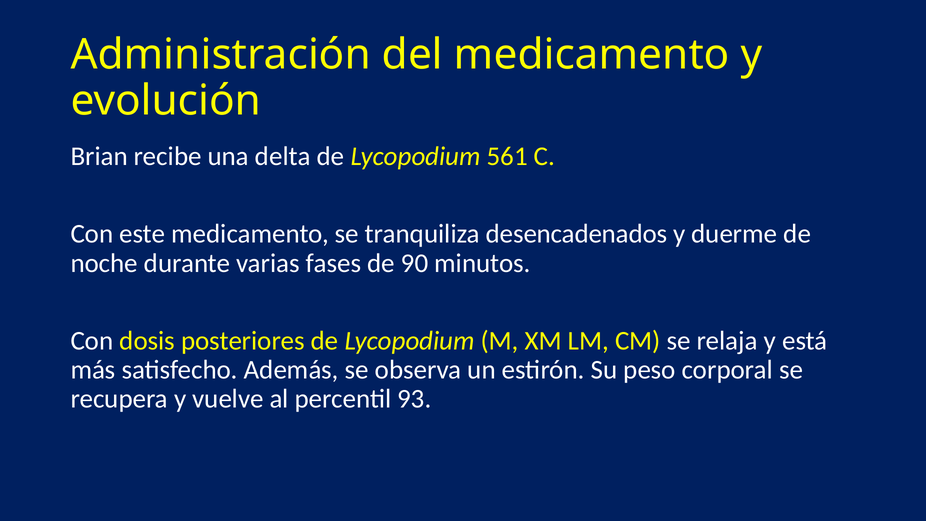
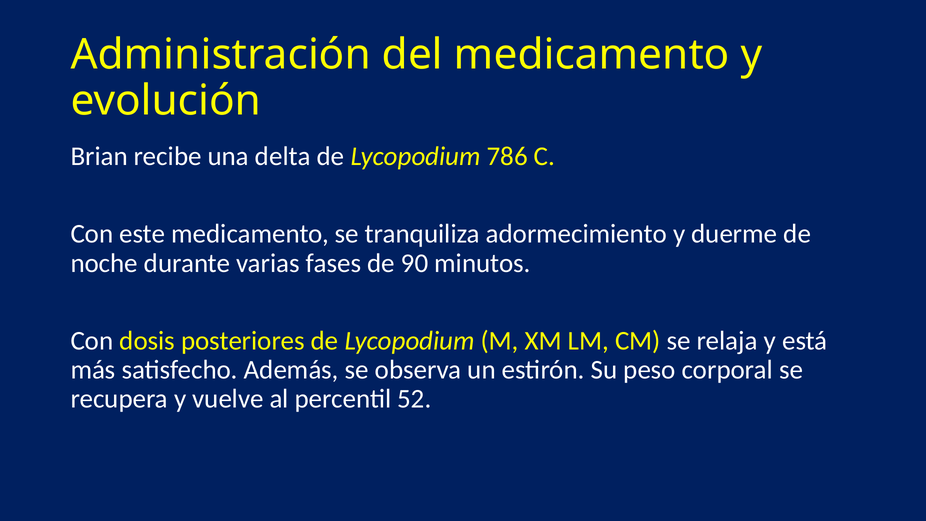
561: 561 -> 786 (507, 157)
desencadenados: desencadenados -> adormecimiento (576, 234)
93: 93 -> 52 (414, 399)
